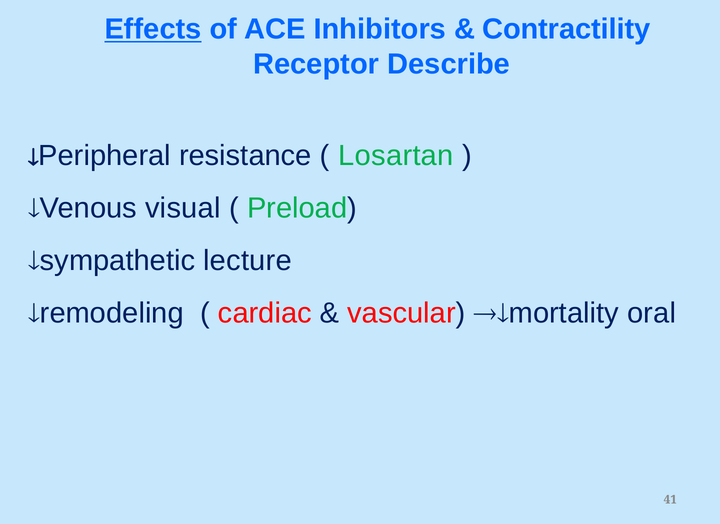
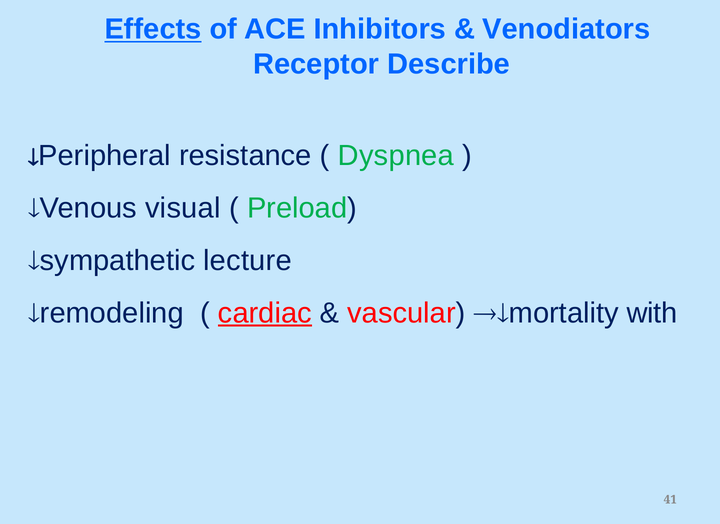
Contractility: Contractility -> Venodiators (566, 29)
Losartan: Losartan -> Dyspnea (396, 156)
cardiac underline: none -> present (265, 313)
oral: oral -> with (652, 313)
